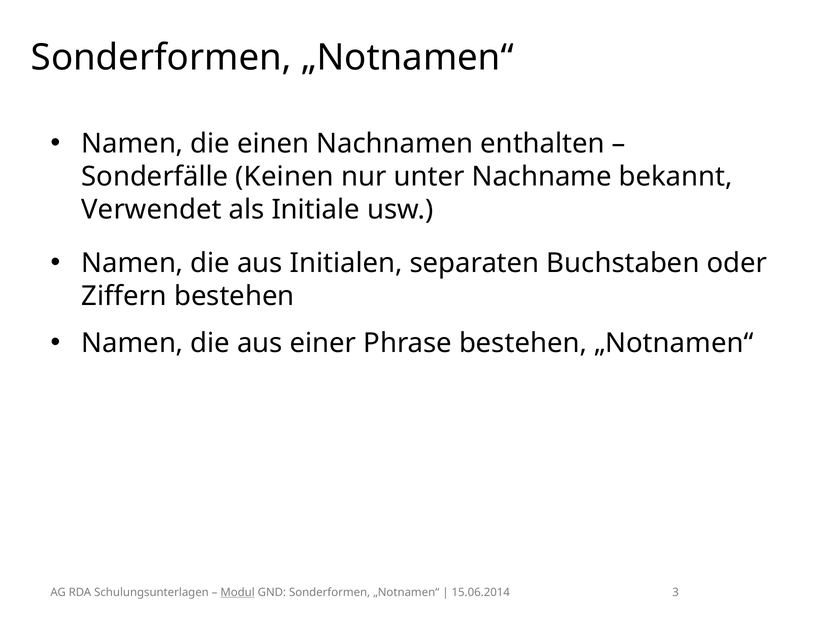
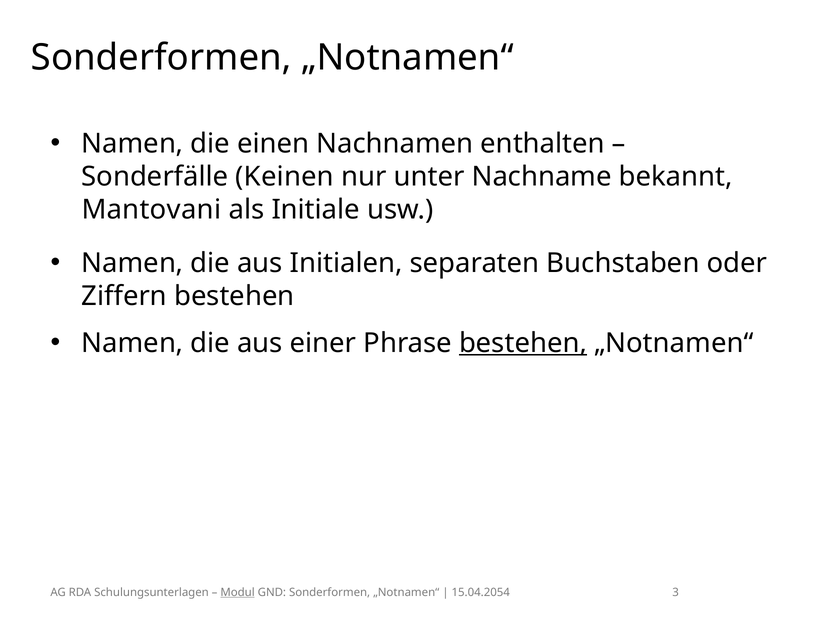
Verwendet: Verwendet -> Mantovani (151, 210)
bestehen underline: none -> present (523, 343)
15.06.2014: 15.06.2014 -> 15.04.2054 (481, 592)
